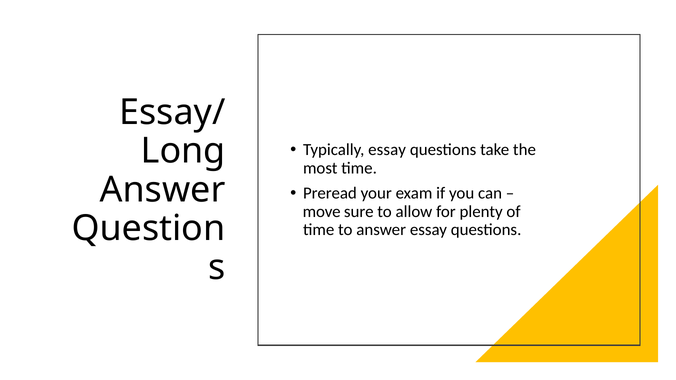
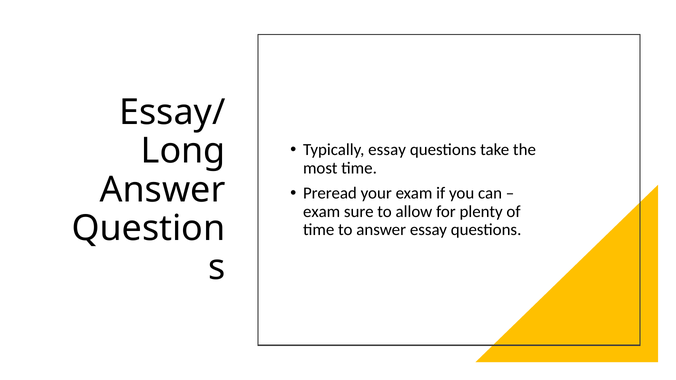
move: move -> exam (322, 212)
